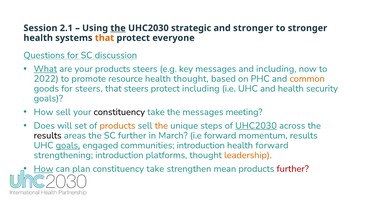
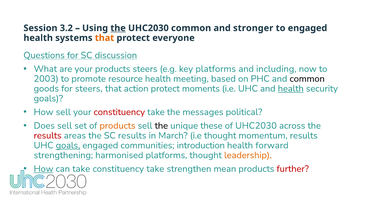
2.1: 2.1 -> 3.2 (66, 28)
UHC2030 strategic: strategic -> common (191, 28)
to stronger: stronger -> engaged (307, 28)
What underline: present -> none (45, 69)
key messages: messages -> platforms (216, 69)
2022: 2022 -> 2003 (46, 79)
health thought: thought -> meeting (191, 79)
common colour: orange -> black (307, 79)
that steers: steers -> action (136, 89)
protect including: including -> moments (201, 89)
health underline: none -> present (291, 89)
constituency colour: black -> red (119, 112)
meeting: meeting -> political (244, 112)
Does will: will -> sell (65, 126)
the colour: orange -> black (161, 126)
steps: steps -> these (211, 126)
UHC2030 underline: present -> none (256, 126)
results colour: black -> red (48, 136)
SC further: further -> results (132, 136)
i.e forward: forward -> thought (220, 136)
strengthening introduction: introduction -> harmonised (119, 155)
can plan: plan -> take (81, 169)
